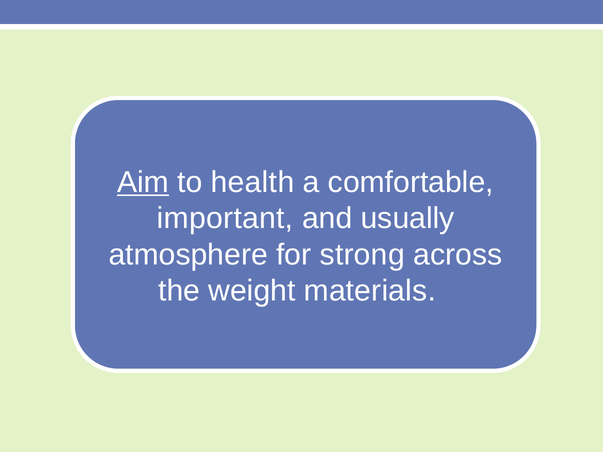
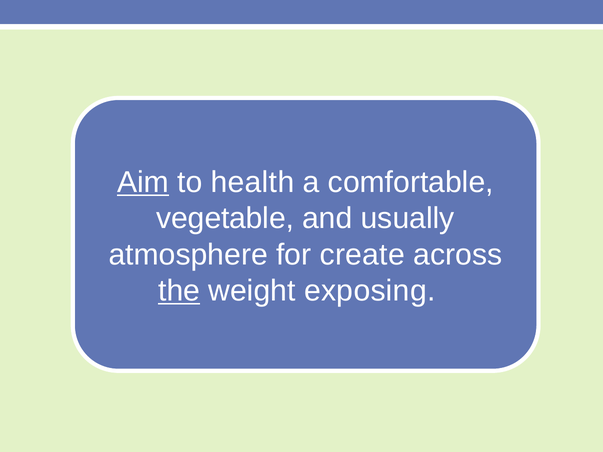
important: important -> vegetable (225, 219)
strong: strong -> create (362, 255)
the underline: none -> present (179, 291)
materials: materials -> exposing (370, 291)
